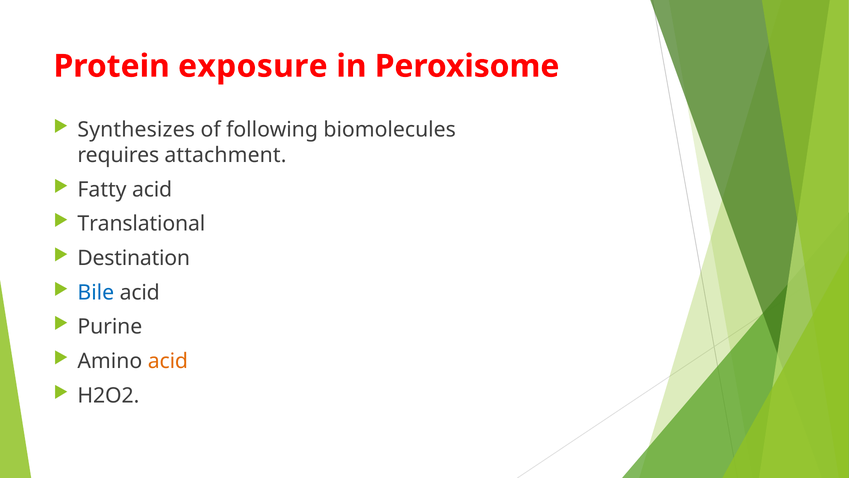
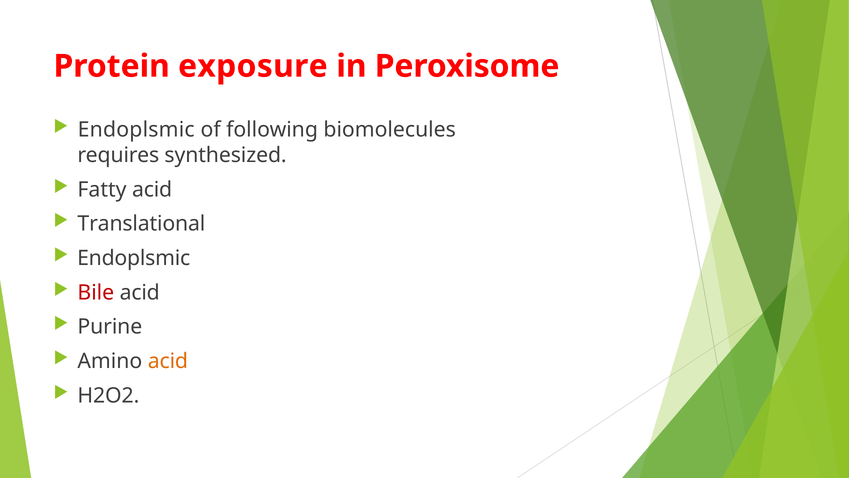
Synthesizes: Synthesizes -> Endoplsmic (136, 130)
attachment: attachment -> synthesized (226, 155)
Destination: Destination -> Endoplsmic (134, 258)
Bile colour: blue -> red (96, 292)
